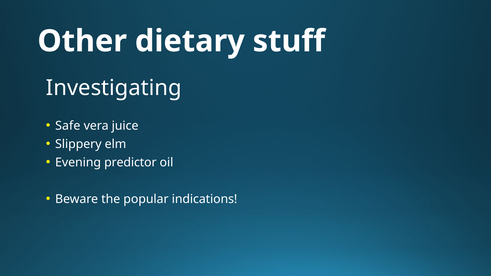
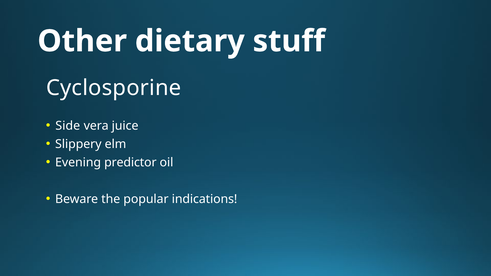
Investigating: Investigating -> Cyclosporine (114, 88)
Safe: Safe -> Side (68, 126)
